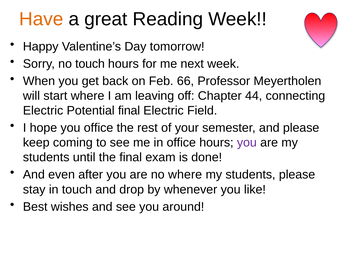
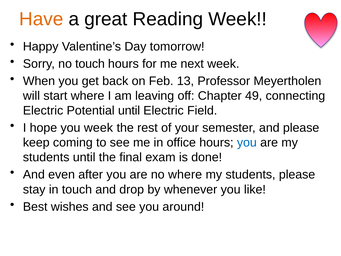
66: 66 -> 13 (185, 81)
44: 44 -> 49 (254, 96)
Potential final: final -> until (129, 111)
you office: office -> week (98, 128)
you colour: purple -> blue (247, 143)
